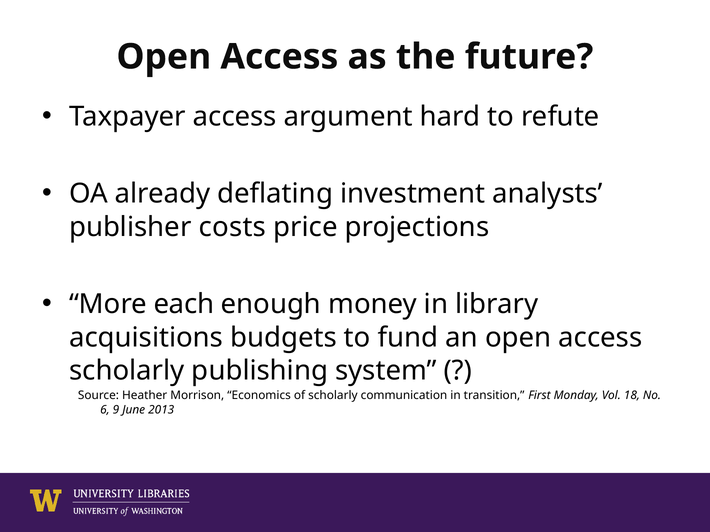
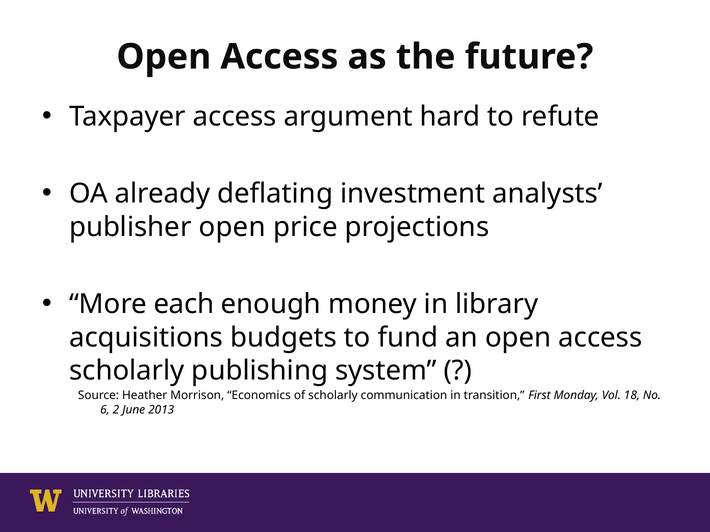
publisher costs: costs -> open (232, 227)
9: 9 -> 2 (116, 410)
